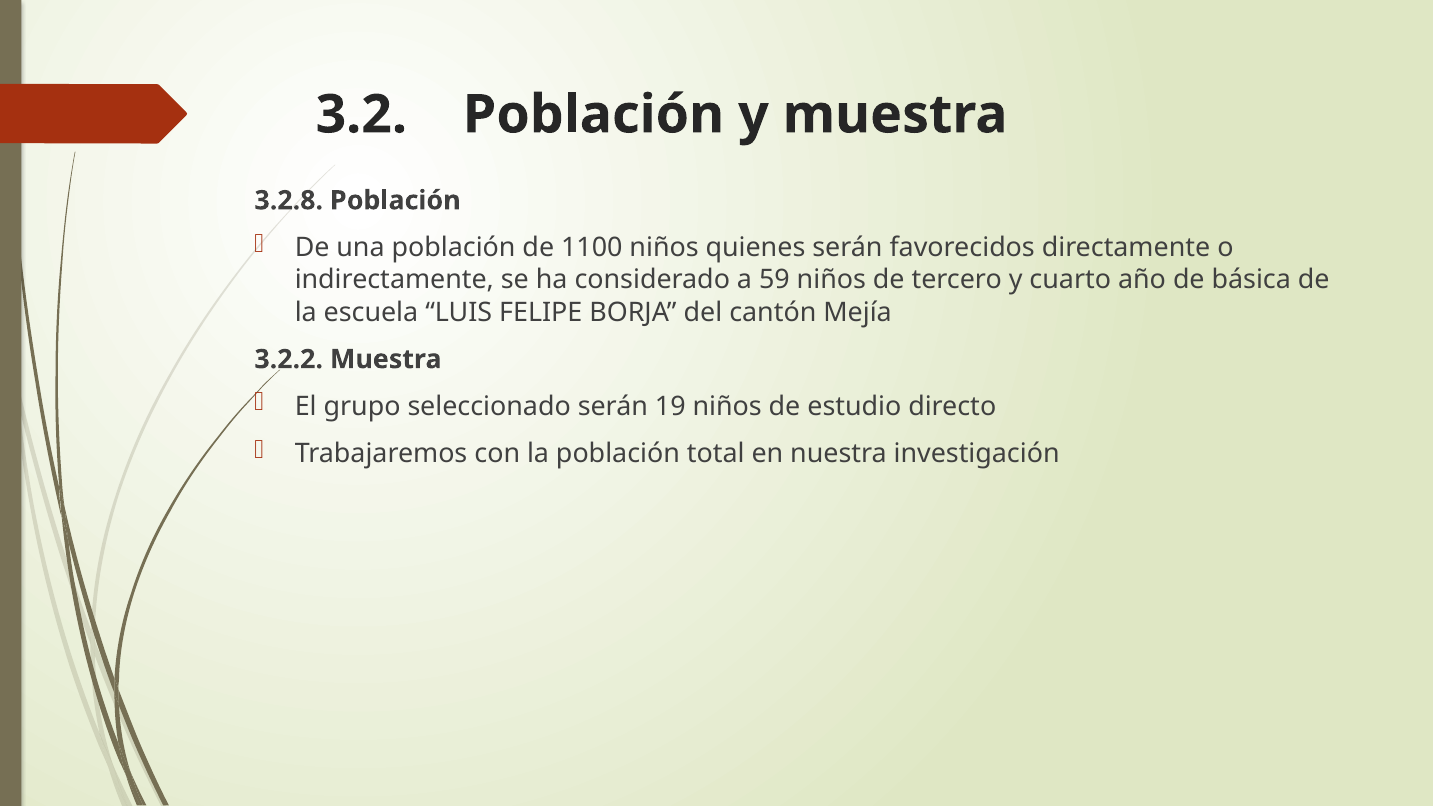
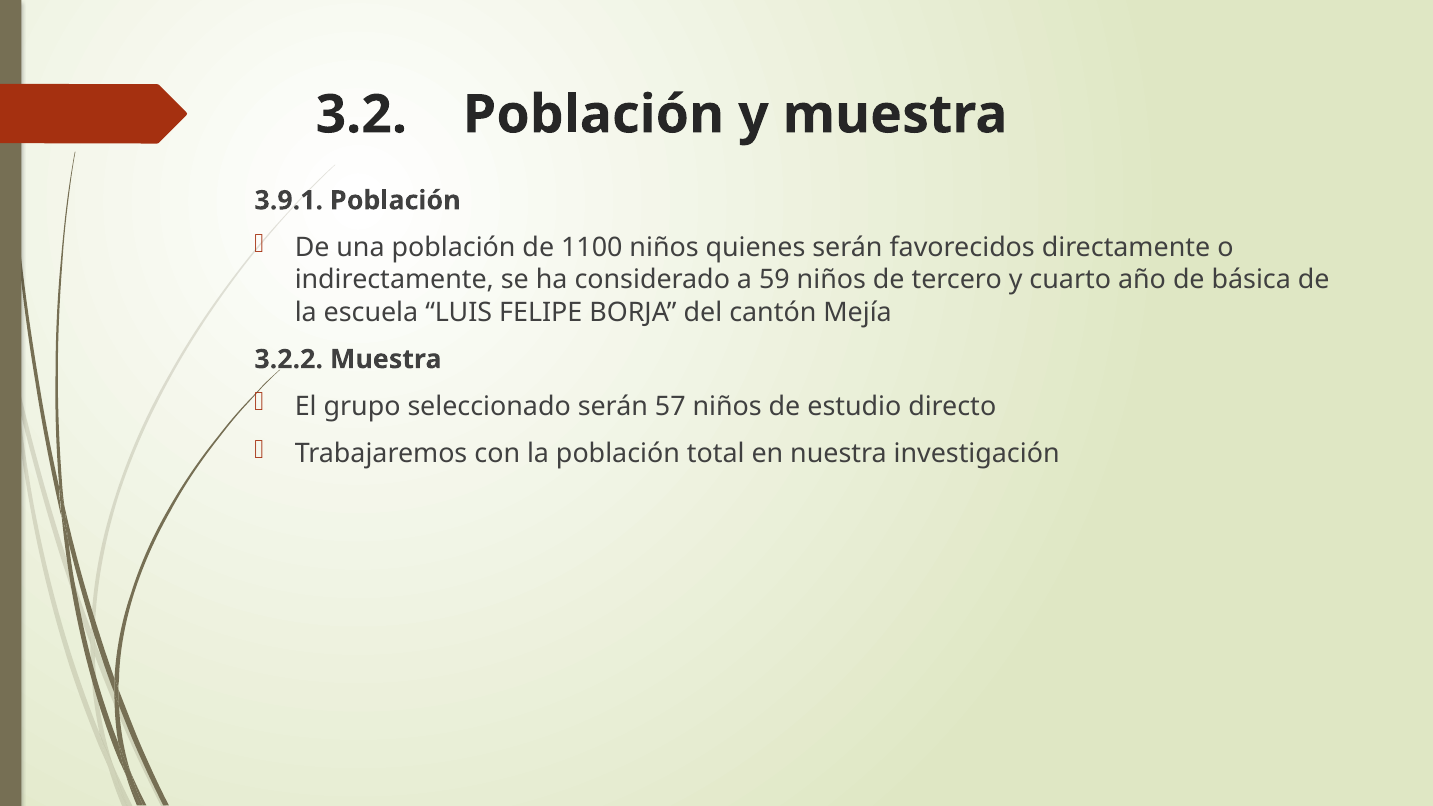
3.2.8: 3.2.8 -> 3.9.1 (289, 200)
19: 19 -> 57 (670, 407)
